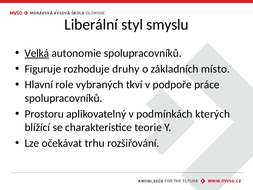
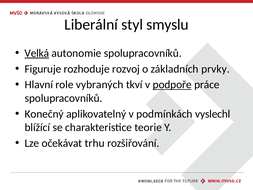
druhy: druhy -> rozvoj (126, 69)
místo: místo -> prvky (215, 69)
podpoře underline: none -> present (172, 85)
Prostoru: Prostoru -> Konečný (44, 114)
kterých: kterých -> vyslechl (213, 114)
